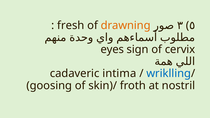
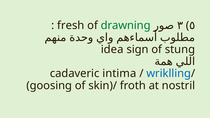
drawning colour: orange -> green (126, 25)
eyes: eyes -> idea (112, 49)
cervix: cervix -> stung (180, 49)
